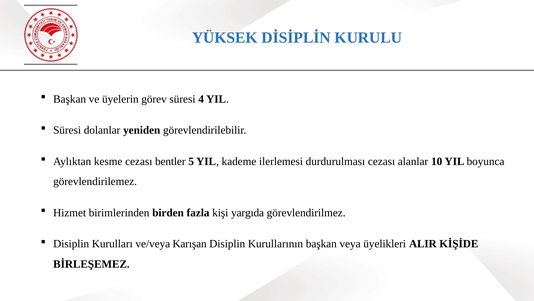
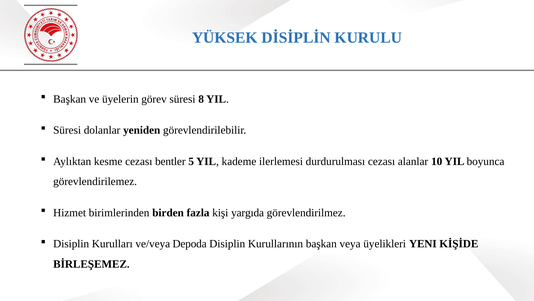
4: 4 -> 8 (201, 99)
Karışan: Karışan -> Depoda (190, 243)
ALIR: ALIR -> YENI (423, 243)
